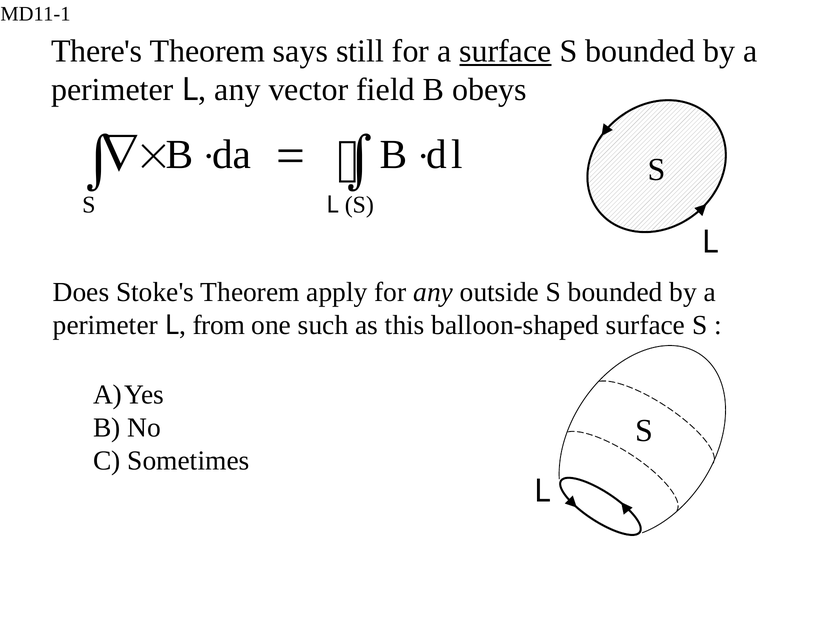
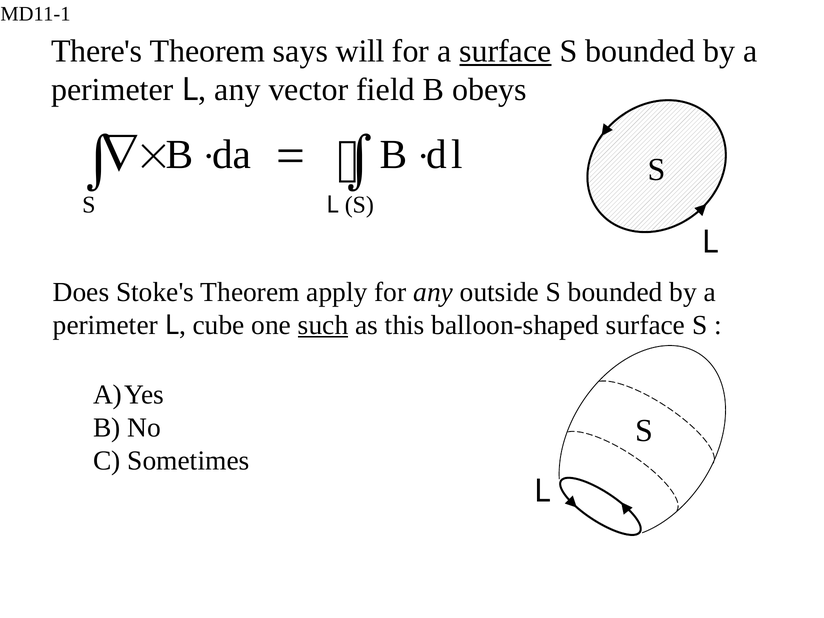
still: still -> will (360, 51)
from: from -> cube (219, 325)
such underline: none -> present (323, 325)
